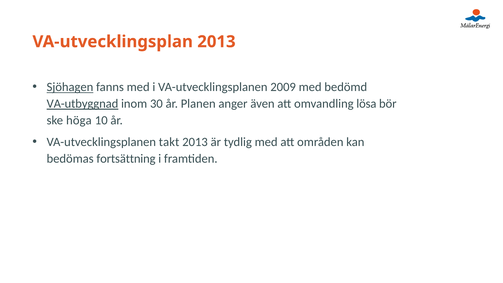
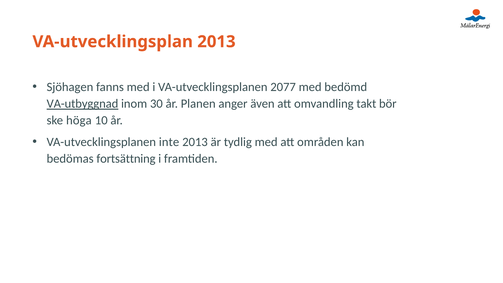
Sjöhagen underline: present -> none (70, 87)
2009: 2009 -> 2077 (283, 87)
lösa: lösa -> takt (366, 104)
takt: takt -> inte (169, 142)
